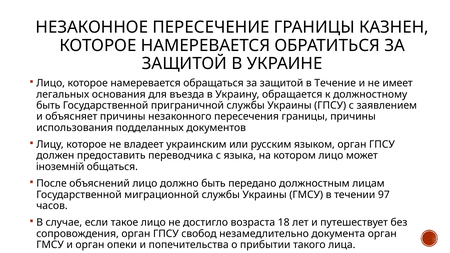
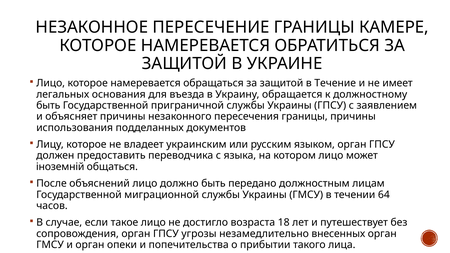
КАЗНЕН: КАЗНЕН -> КАМЕРЕ (394, 27)
97: 97 -> 64 (384, 195)
свобод: свобод -> угрозы (199, 234)
документа: документа -> внесенных (338, 234)
